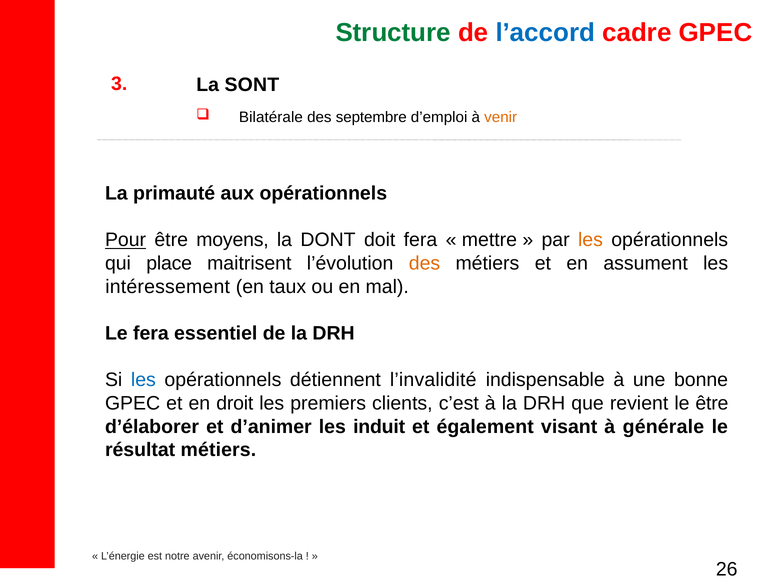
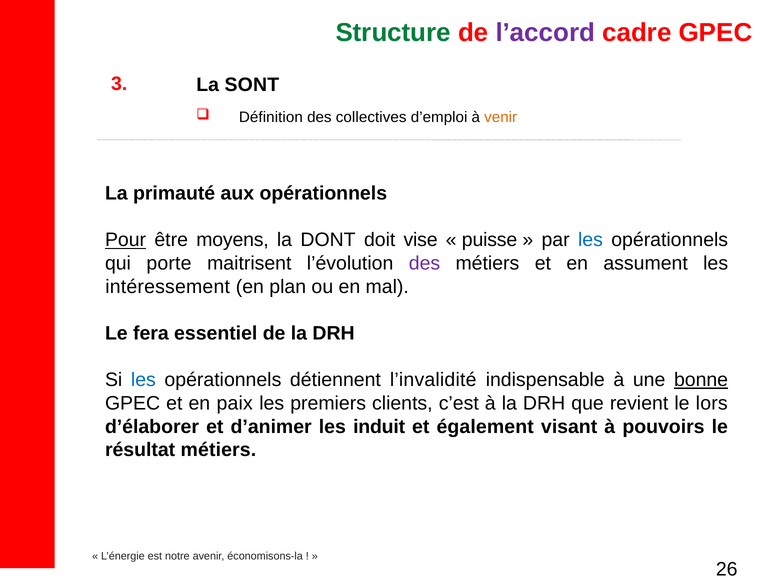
l’accord colour: blue -> purple (545, 33)
Bilatérale: Bilatérale -> Définition (271, 117)
septembre: septembre -> collectives (371, 117)
doit fera: fera -> vise (421, 240)
mettre: mettre -> puisse (490, 240)
les colour: orange -> blue (590, 240)
place: place -> porte (169, 263)
des colour: orange -> purple (425, 263)
taux: taux -> plan (288, 287)
bonne underline: none -> present (701, 380)
droit: droit -> paix (235, 403)
le être: être -> lors (712, 403)
générale: générale -> pouvoirs (663, 427)
